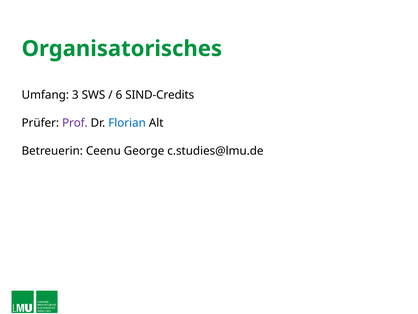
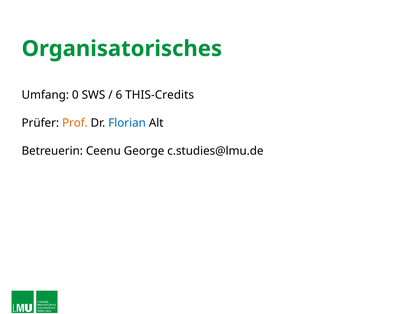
3: 3 -> 0 (75, 95)
SIND-Credits: SIND-Credits -> THIS-Credits (160, 95)
Prof colour: purple -> orange (75, 123)
